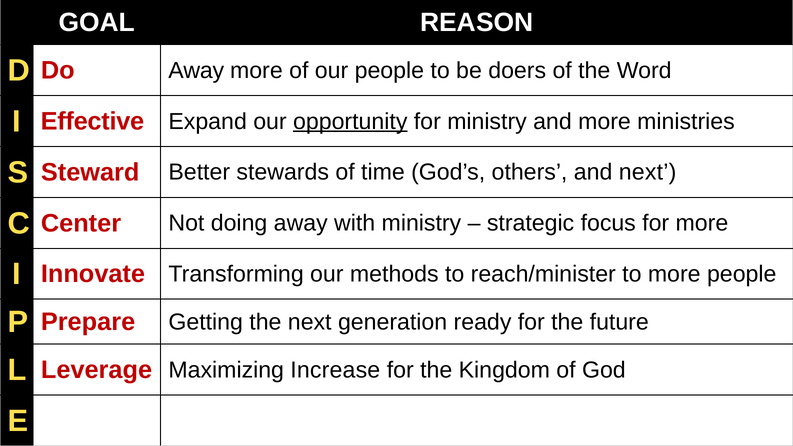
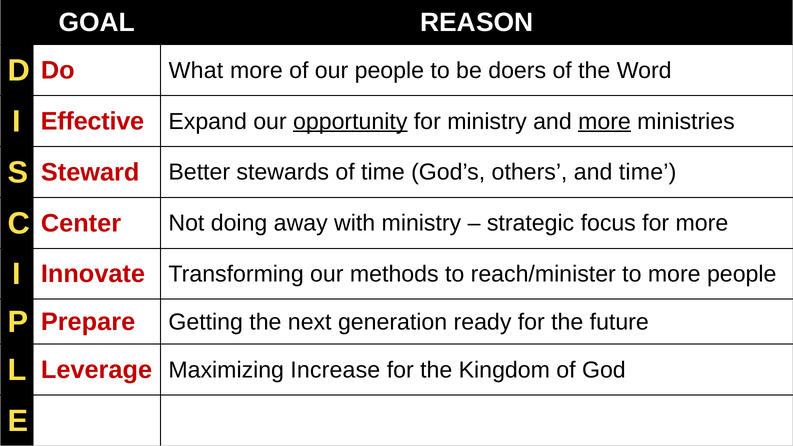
Do Away: Away -> What (196, 71)
more underline: none -> present (605, 121)
and next: next -> time (648, 172)
